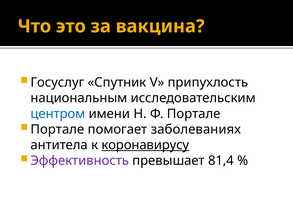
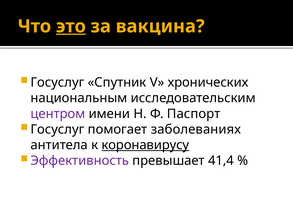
это underline: none -> present (71, 26)
припухлость: припухлость -> хронических (208, 82)
центром colour: blue -> purple (58, 114)
Ф Портале: Портале -> Паспорт (194, 114)
Портале: Портале -> Госуслуг (57, 129)
81,4: 81,4 -> 41,4 (221, 160)
